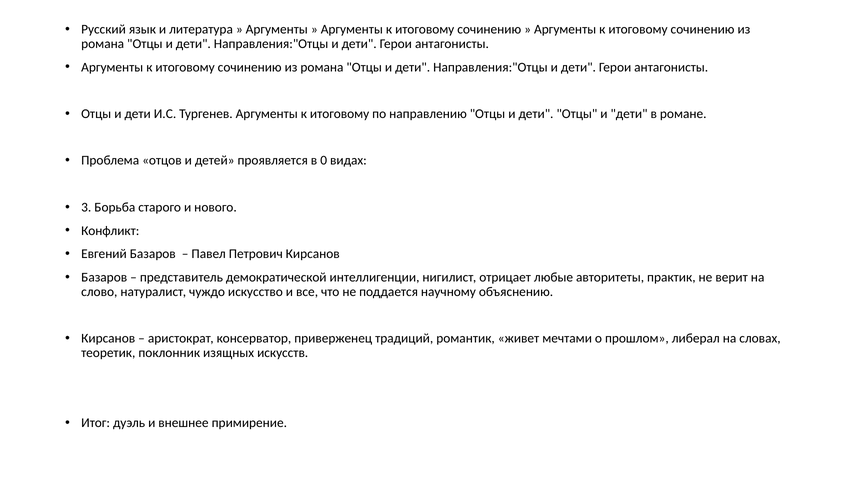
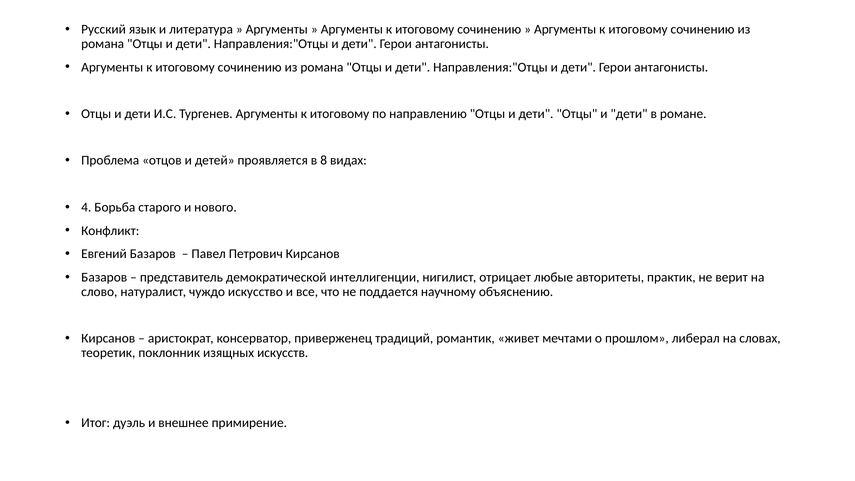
0: 0 -> 8 (324, 161)
3: 3 -> 4 (86, 207)
